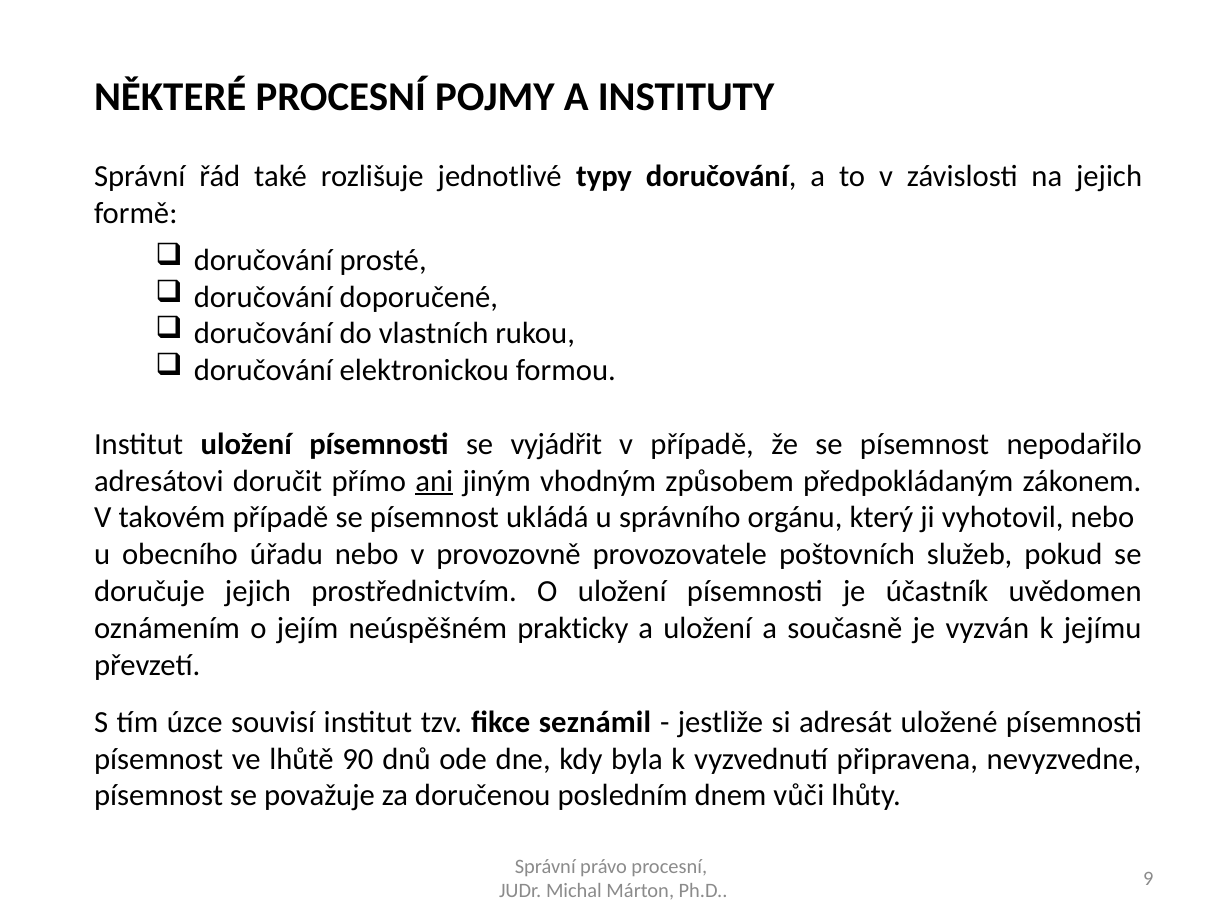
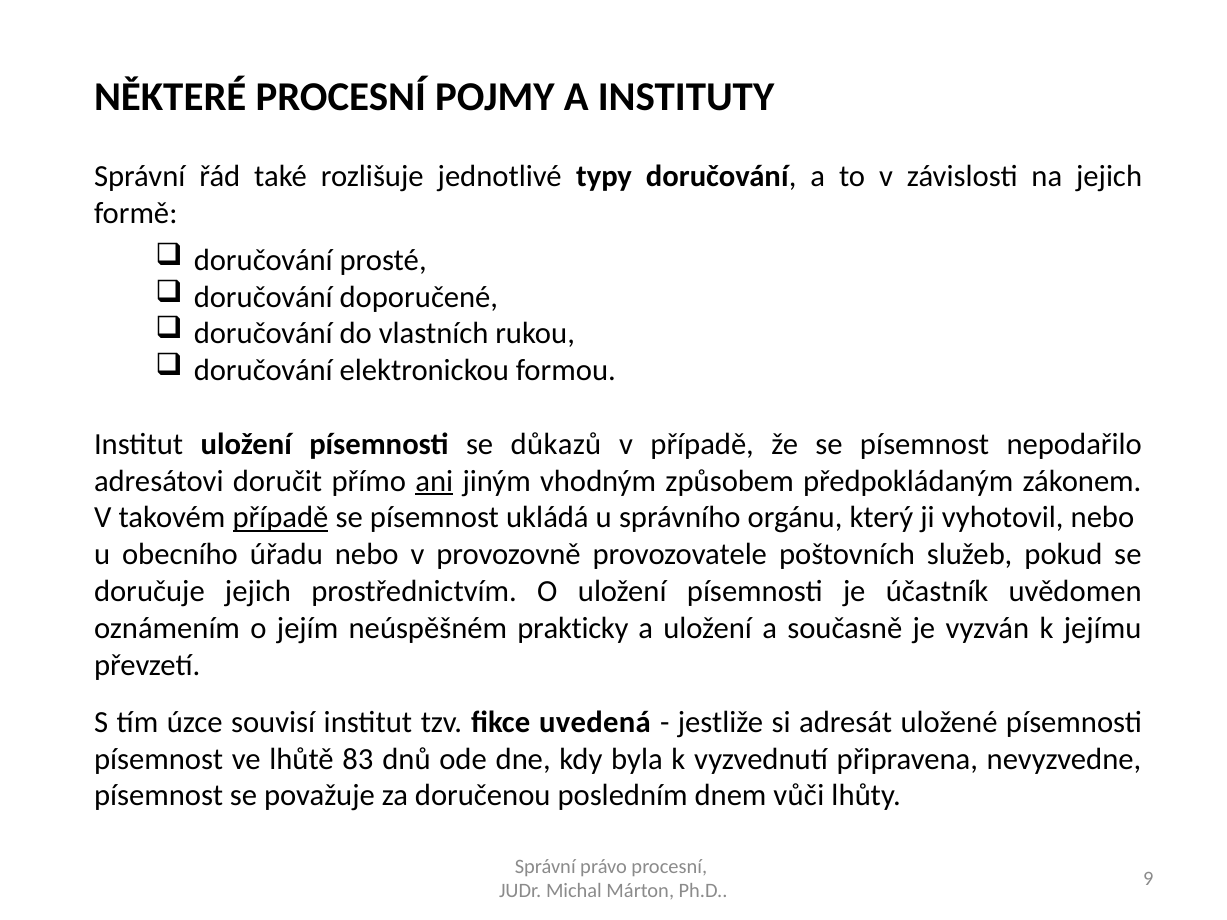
vyjádřit: vyjádřit -> důkazů (556, 444)
případě underline: none -> present (280, 518)
seznámil: seznámil -> uvedená (595, 722)
90: 90 -> 83 (358, 759)
